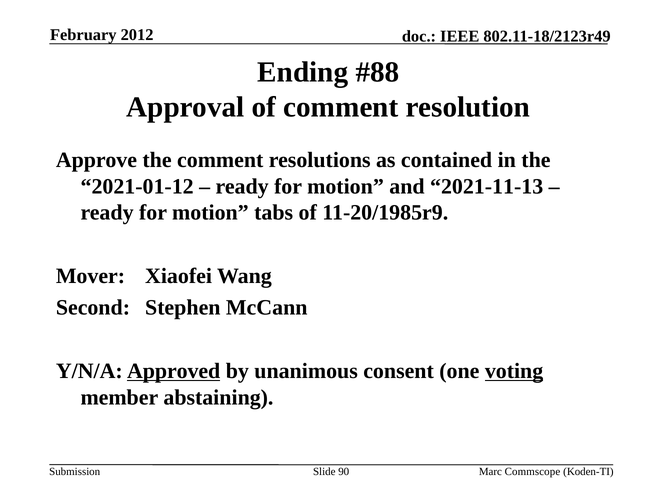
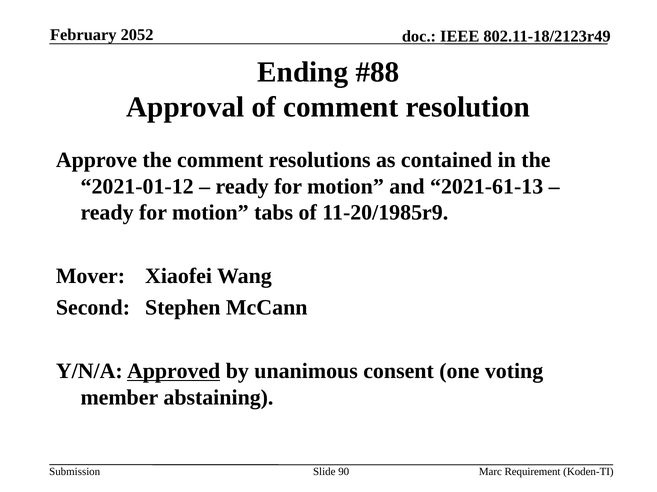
2012: 2012 -> 2052 (137, 35)
2021-11-13: 2021-11-13 -> 2021-61-13 (487, 187)
voting underline: present -> none (514, 372)
Commscope: Commscope -> Requirement (533, 473)
